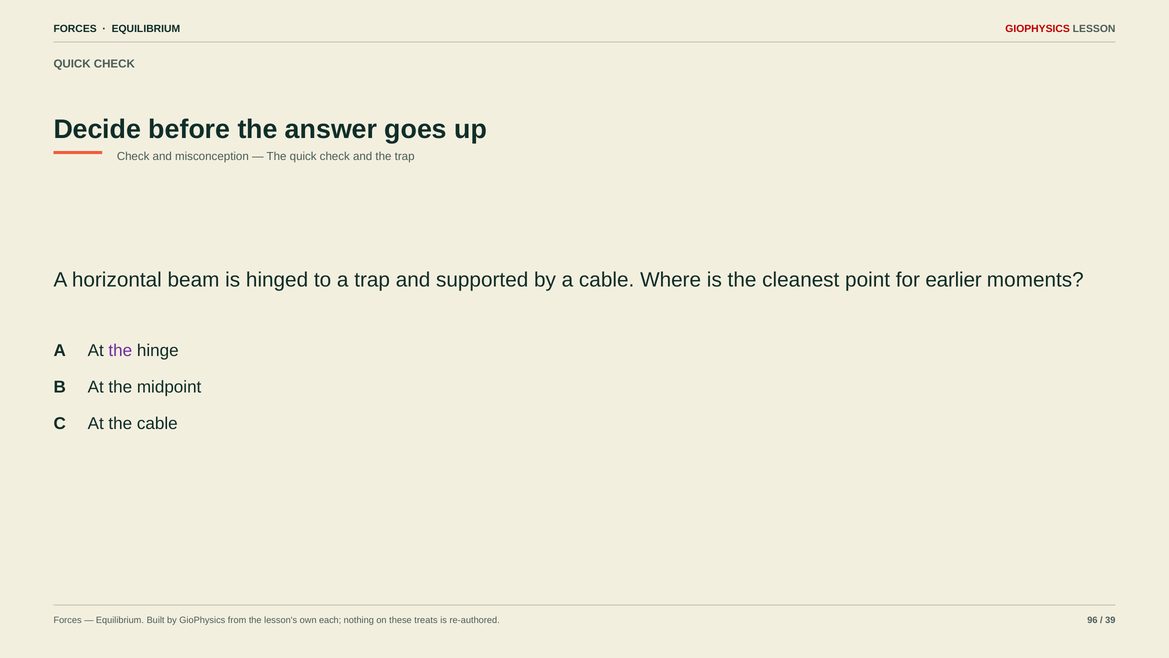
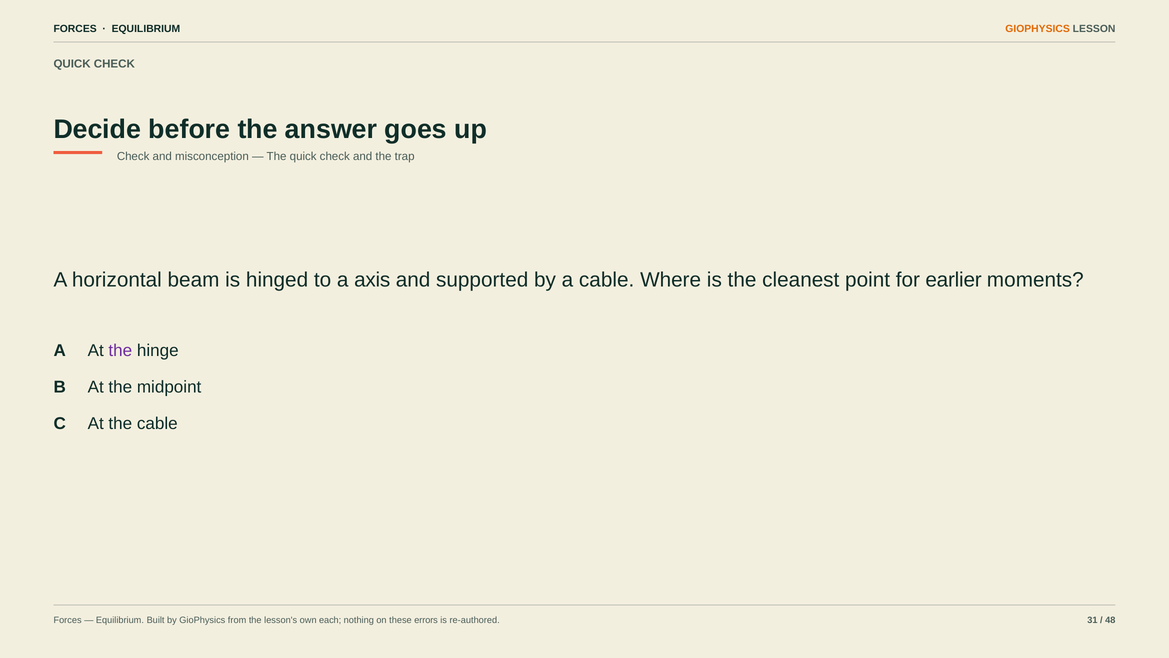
GIOPHYSICS colour: red -> orange (1038, 29)
a trap: trap -> axis (372, 280)
treats: treats -> errors (426, 620)
96: 96 -> 31 (1092, 620)
39: 39 -> 48 (1110, 620)
